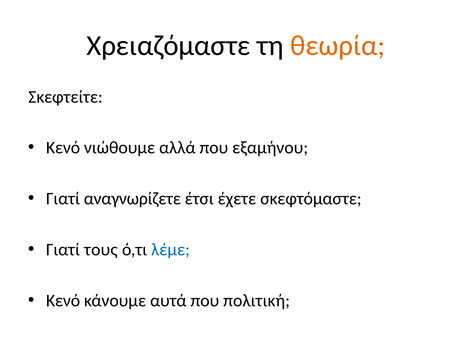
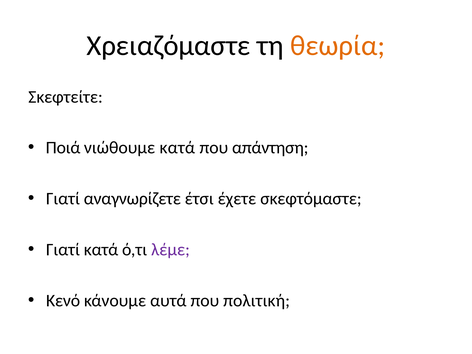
Κενό: Κενό -> Ποιά (63, 148)
νιώθουμε αλλά: αλλά -> κατά (177, 148)
εξαμήνου: εξαμήνου -> απάντηση (270, 148)
Γιατί τους: τους -> κατά (101, 250)
λέμε colour: blue -> purple (170, 250)
